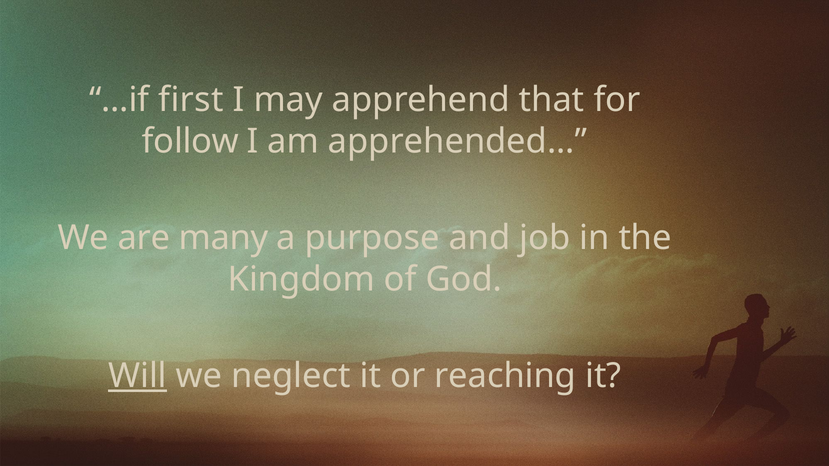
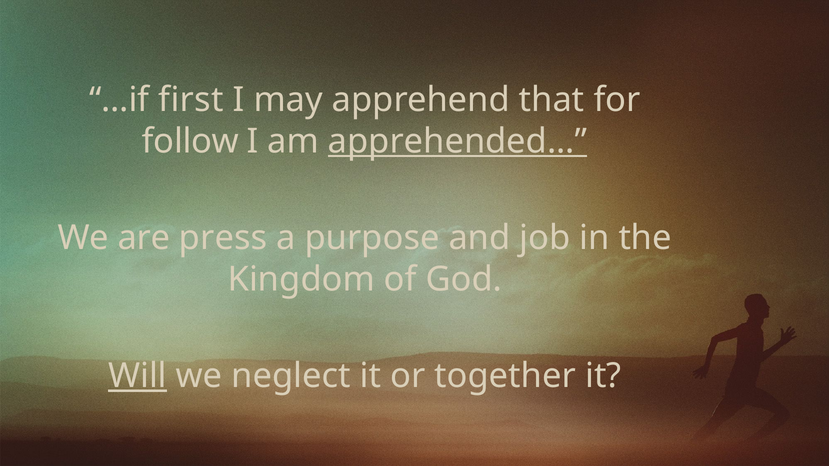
apprehended underline: none -> present (458, 141)
many: many -> press (223, 238)
reaching: reaching -> together (505, 376)
